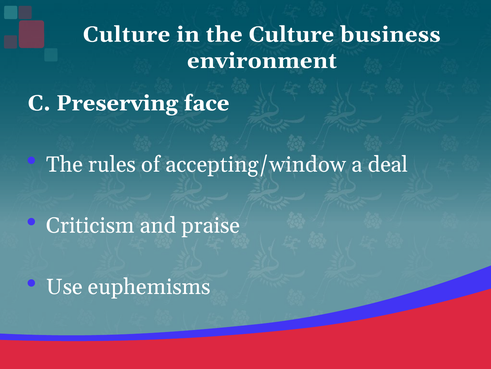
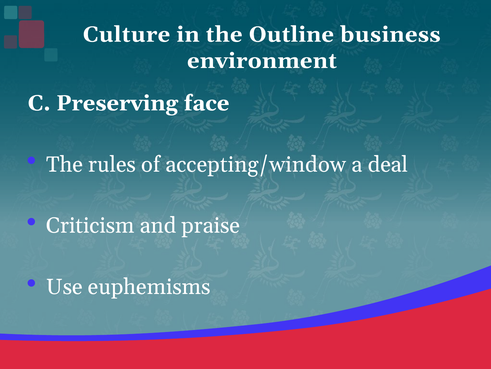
the Culture: Culture -> Outline (291, 34)
